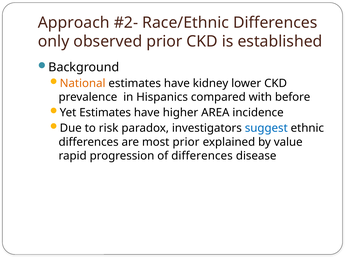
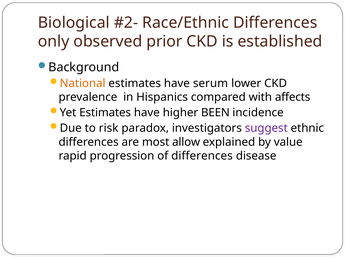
Approach: Approach -> Biological (74, 23)
kidney: kidney -> serum (210, 84)
before: before -> affects (293, 97)
AREA: AREA -> BEEN (215, 113)
suggest colour: blue -> purple (266, 129)
most prior: prior -> allow (186, 142)
